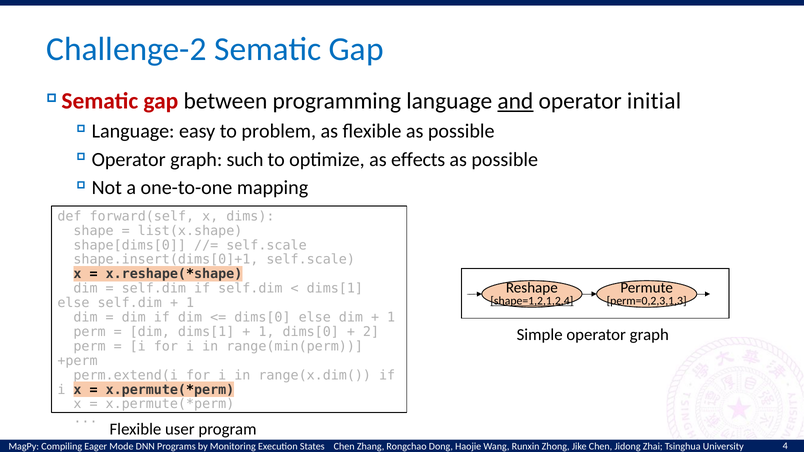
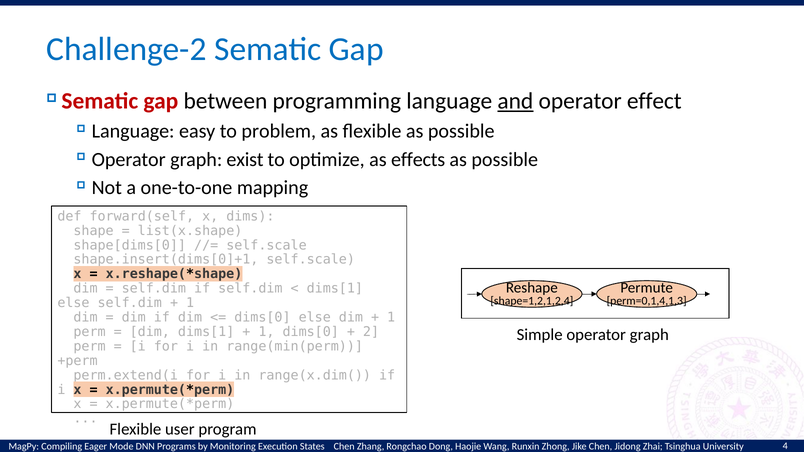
initial: initial -> effect (654, 101)
such: such -> exist (245, 160)
shape=1,2,1,2,4 underline: present -> none (532, 301)
perm=0,2,3,1,3: perm=0,2,3,1,3 -> perm=0,1,4,1,3 (647, 301)
